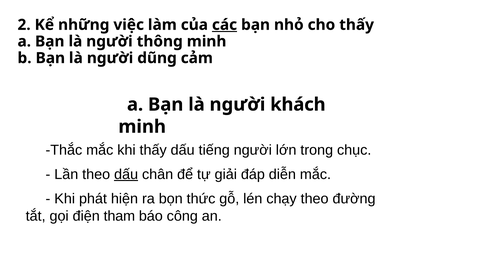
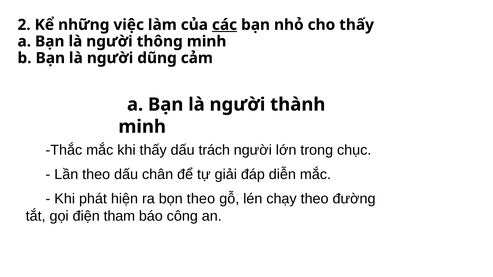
khách: khách -> thành (298, 105)
tiếng: tiếng -> trách (214, 150)
dấu underline: present -> none (126, 175)
bọn thức: thức -> theo (201, 199)
